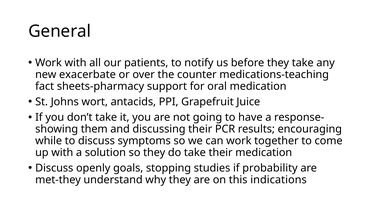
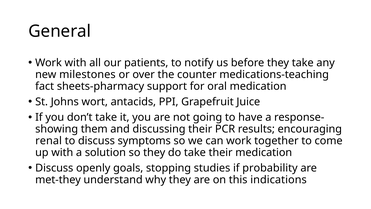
exacerbate: exacerbate -> milestones (87, 74)
while: while -> renal (49, 141)
